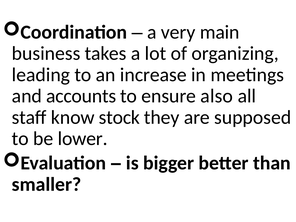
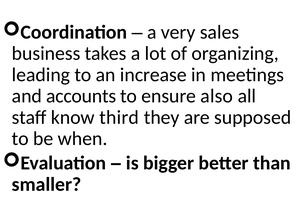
main: main -> sales (220, 32)
stock: stock -> third (119, 117)
lower: lower -> when (83, 139)
